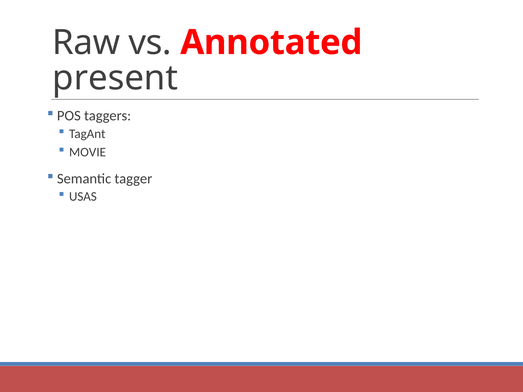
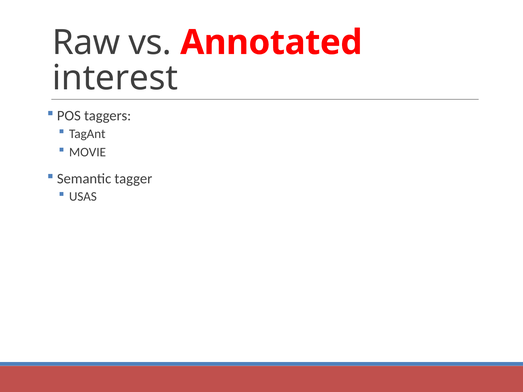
present: present -> interest (115, 78)
